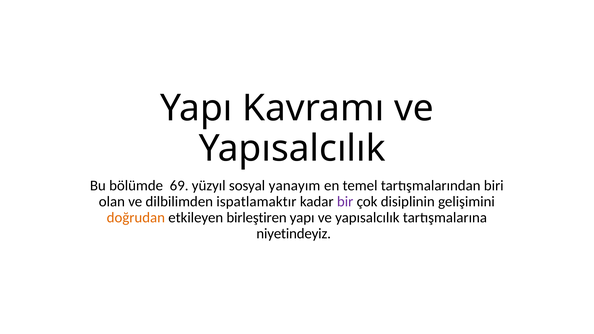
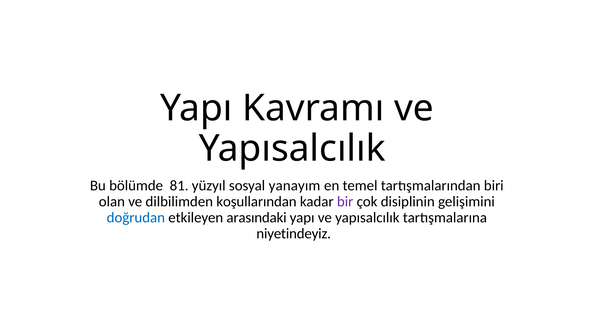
69: 69 -> 81 (179, 186)
ispatlamaktır: ispatlamaktır -> koşullarından (256, 202)
doğrudan colour: orange -> blue (136, 218)
birleştiren: birleştiren -> arasındaki (257, 218)
